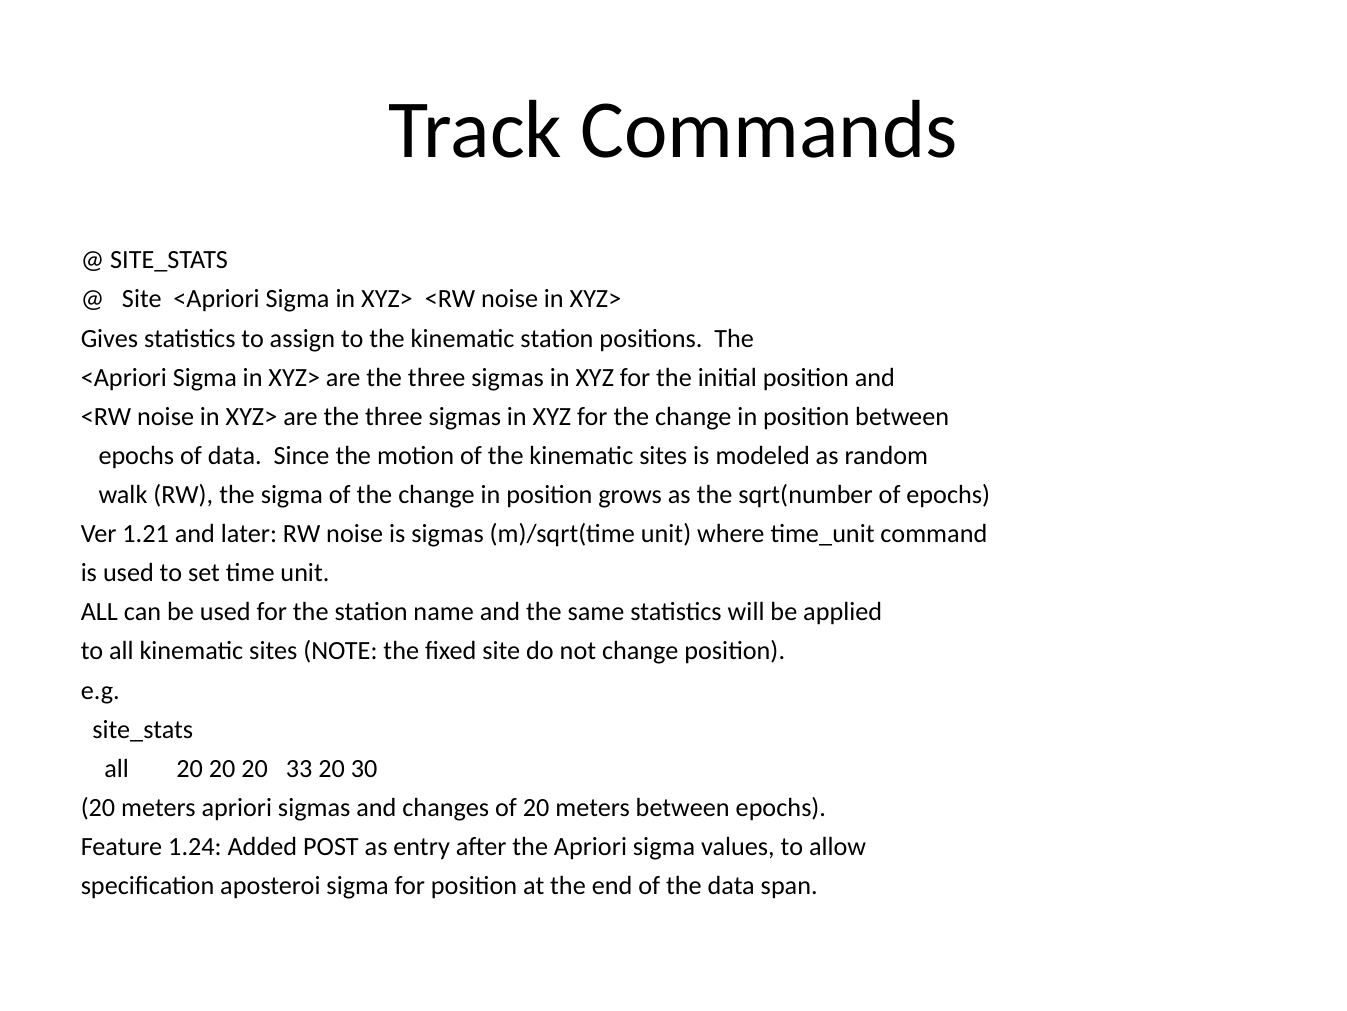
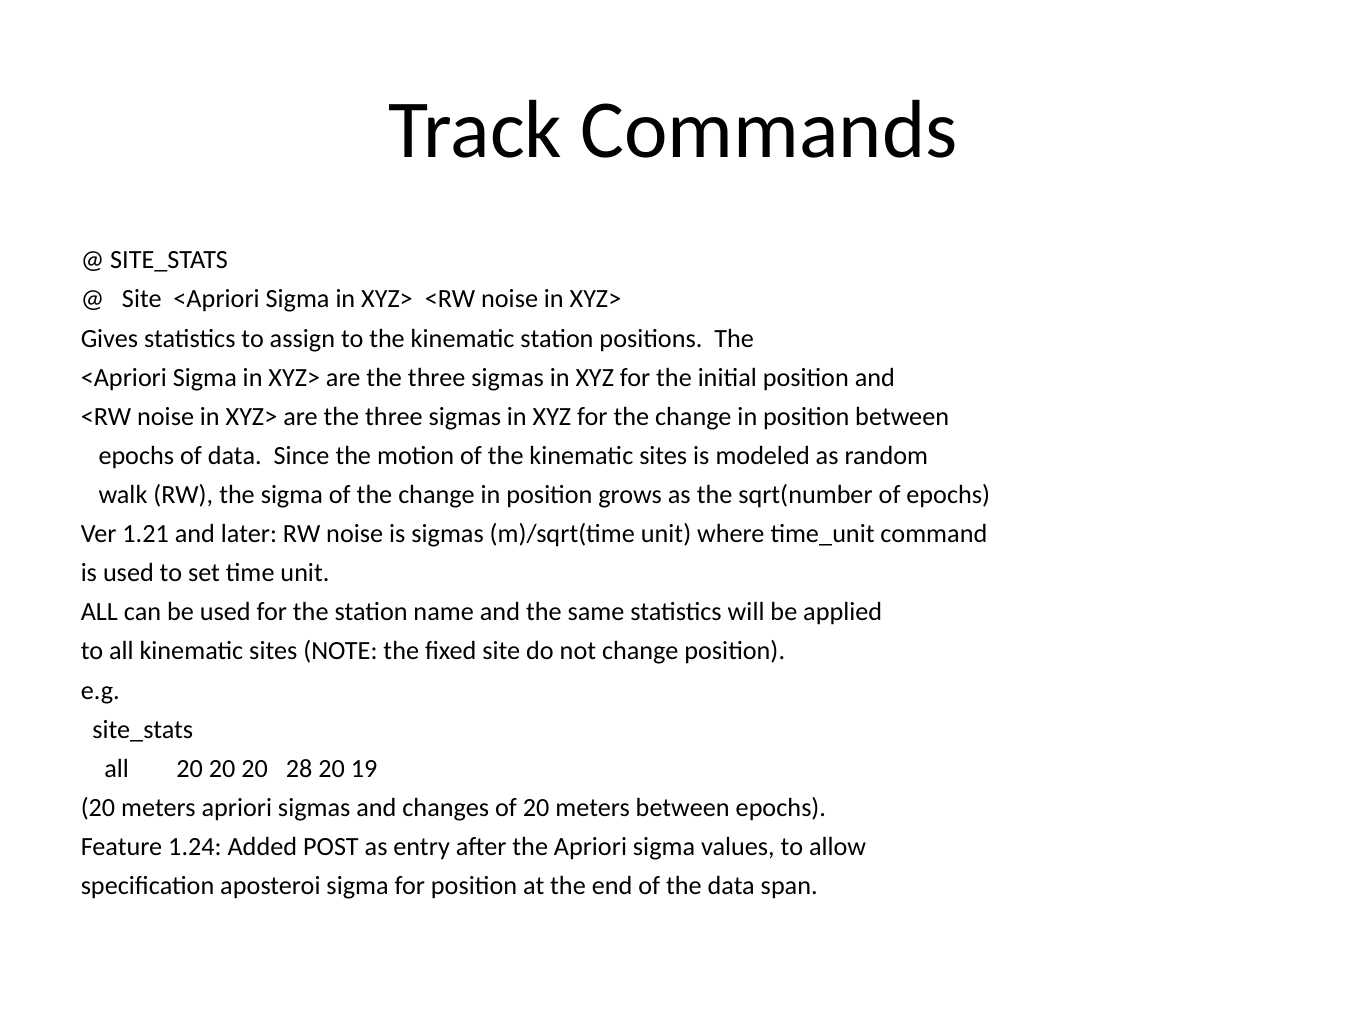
33: 33 -> 28 (299, 768)
30: 30 -> 19 (364, 768)
